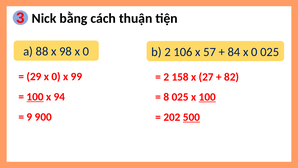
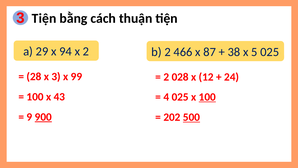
3 Nick: Nick -> Tiện (44, 18)
88: 88 -> 29 (42, 51)
98: 98 -> 94 (66, 51)
0: 0 -> 2 (86, 51)
106: 106 -> 466 (183, 52)
57: 57 -> 87 (210, 52)
84: 84 -> 38 (234, 52)
0: 0 -> 5 (254, 52)
29: 29 -> 28 (34, 77)
0: 0 -> 3 (56, 77)
158: 158 -> 028 (180, 77)
27: 27 -> 12 (206, 77)
82: 82 -> 24 (232, 77)
100 underline: present -> none (35, 97)
94: 94 -> 43 (59, 97)
8: 8 -> 4 (166, 97)
900 underline: none -> present (43, 117)
